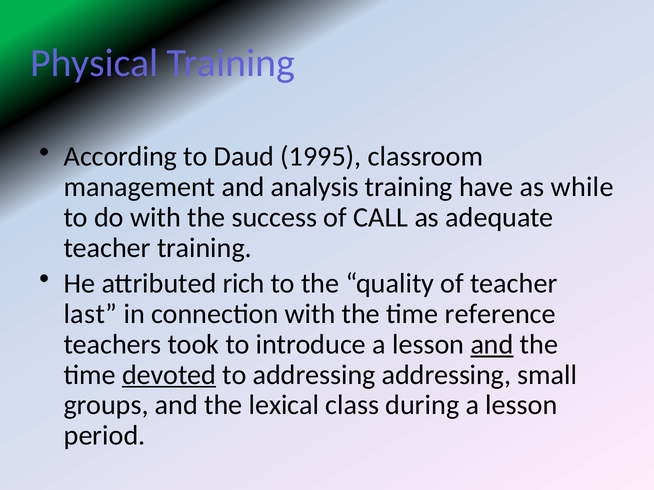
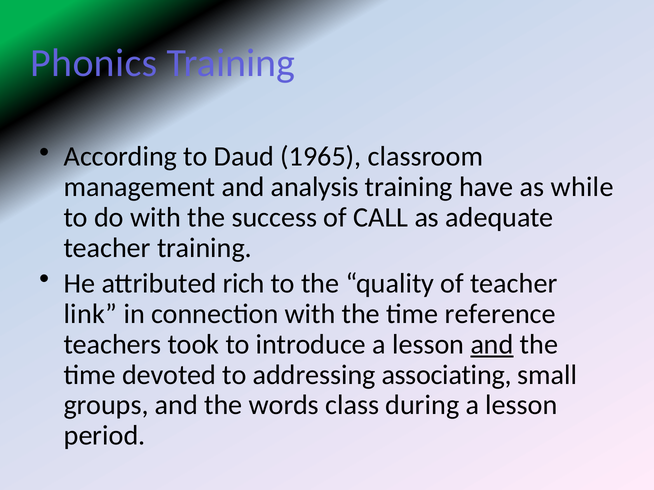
Physical: Physical -> Phonics (94, 63)
1995: 1995 -> 1965 (321, 157)
last: last -> link (90, 314)
devoted underline: present -> none (169, 375)
addressing addressing: addressing -> associating (447, 375)
lexical: lexical -> words (284, 406)
